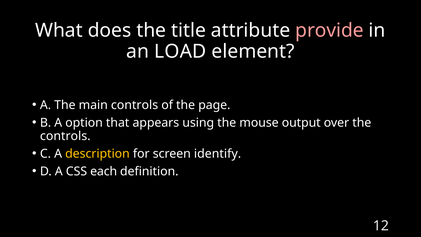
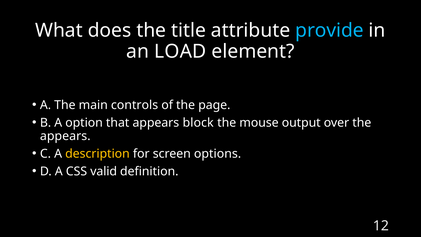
provide colour: pink -> light blue (329, 30)
using: using -> block (198, 123)
controls: controls -> appears (65, 136)
identify: identify -> options (218, 154)
each: each -> valid (104, 171)
